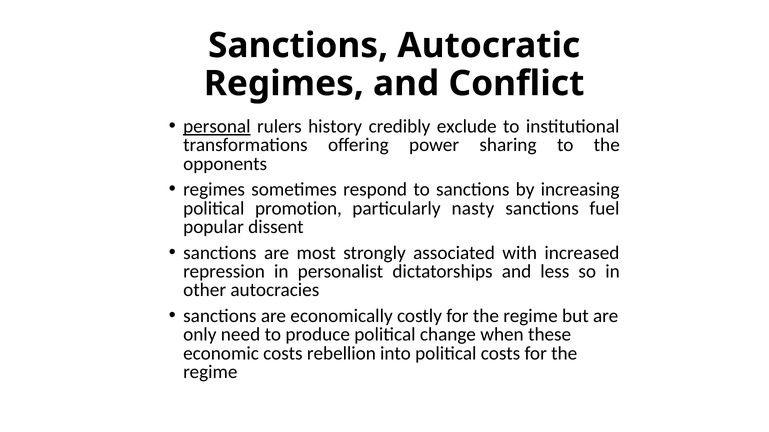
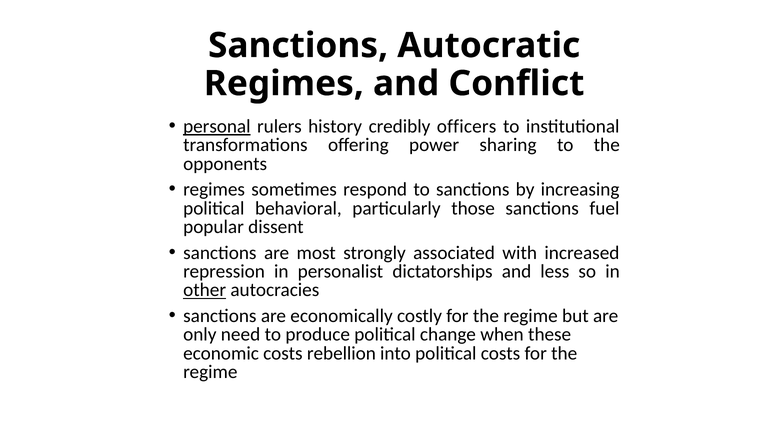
exclude: exclude -> officers (467, 127)
promotion: promotion -> behavioral (298, 209)
nasty: nasty -> those (473, 209)
other underline: none -> present (205, 291)
